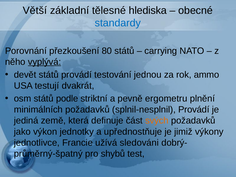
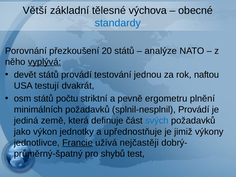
hlediska: hlediska -> výchova (148, 10)
80: 80 -> 20 (107, 51)
carrying: carrying -> analýze (161, 51)
ammo: ammo -> naftou (207, 75)
podle: podle -> počtu (67, 99)
svých colour: orange -> blue (157, 121)
Francie underline: none -> present (78, 143)
sledováni: sledováni -> nejčastěji (139, 143)
